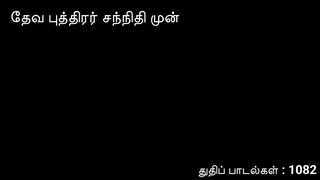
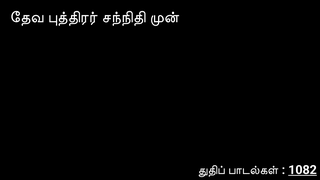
1082 underline: none -> present (303, 170)
